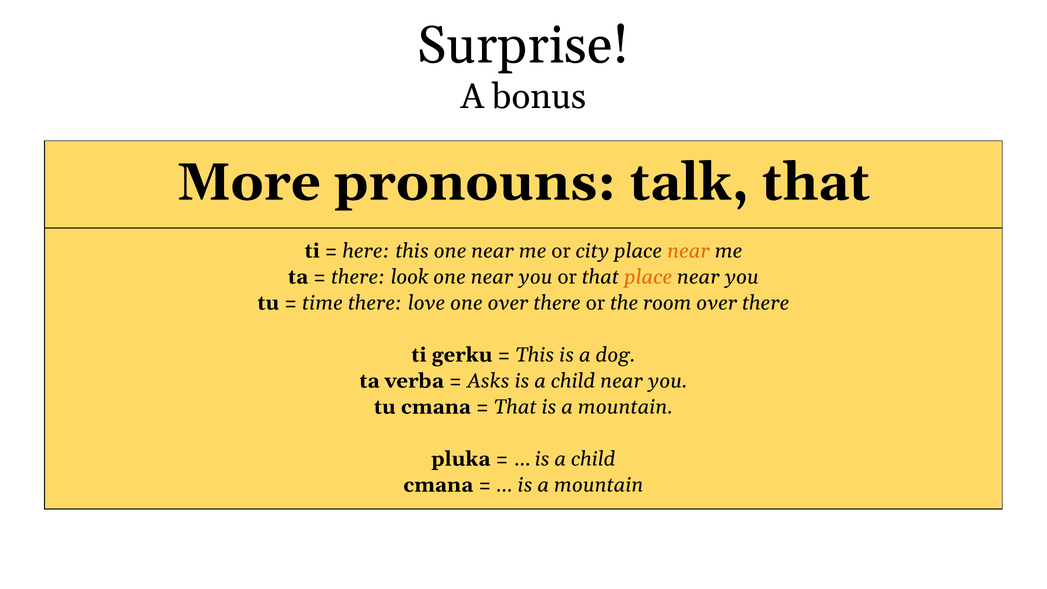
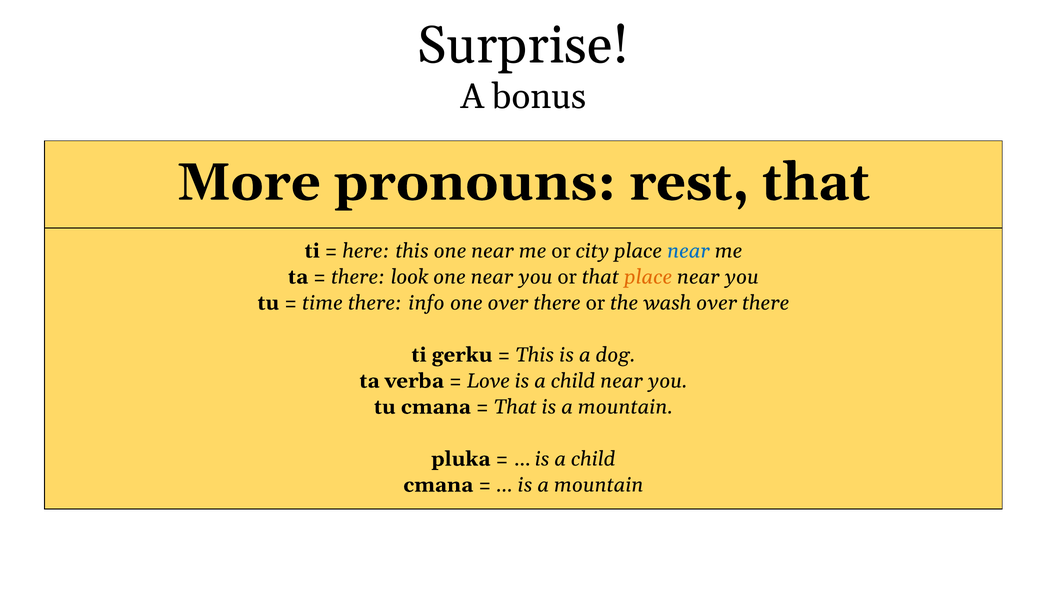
talk: talk -> rest (689, 182)
near colour: orange -> blue (689, 251)
love: love -> info (426, 303)
room: room -> wash (667, 303)
Asks: Asks -> Love (488, 381)
